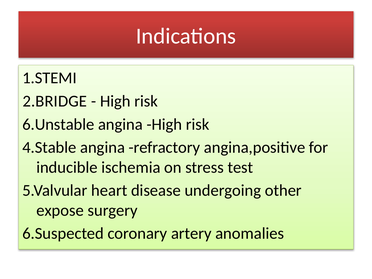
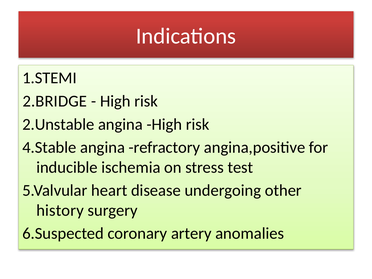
6.Unstable: 6.Unstable -> 2.Unstable (58, 124)
expose: expose -> history (60, 210)
